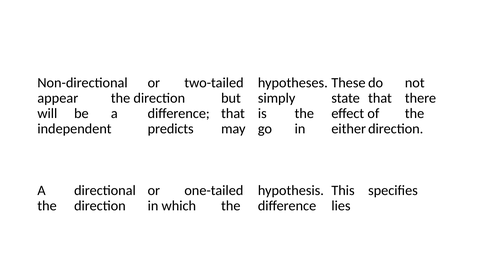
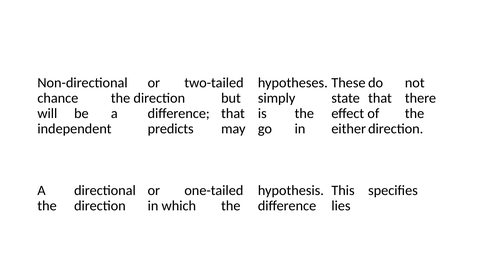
appear: appear -> chance (58, 98)
